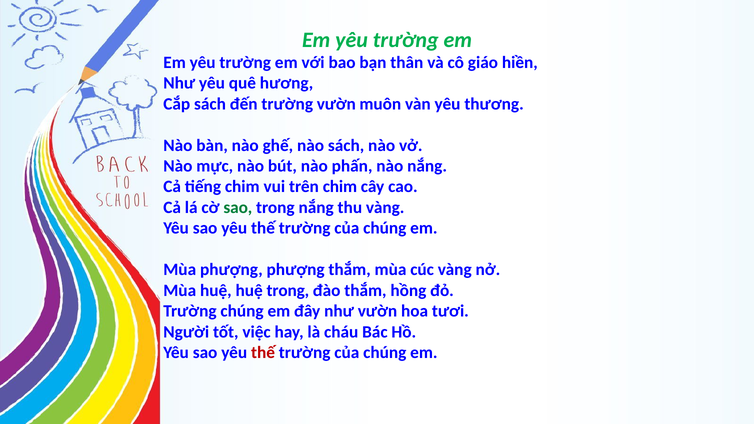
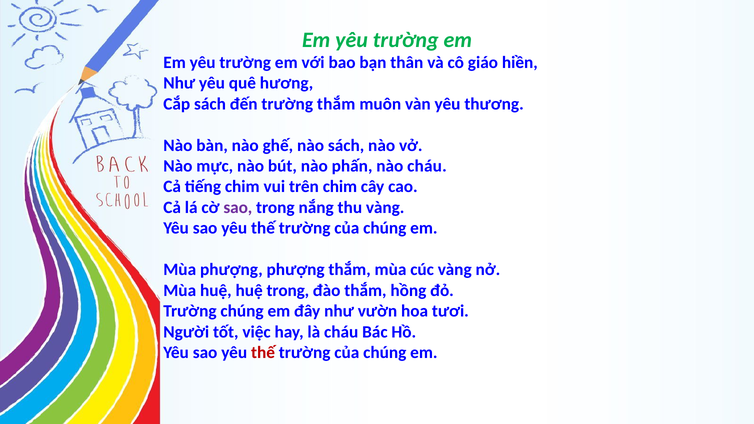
trường vườn: vườn -> thắm (336, 104)
nào nắng: nắng -> cháu (427, 166)
sao colour: green -> purple (238, 208)
